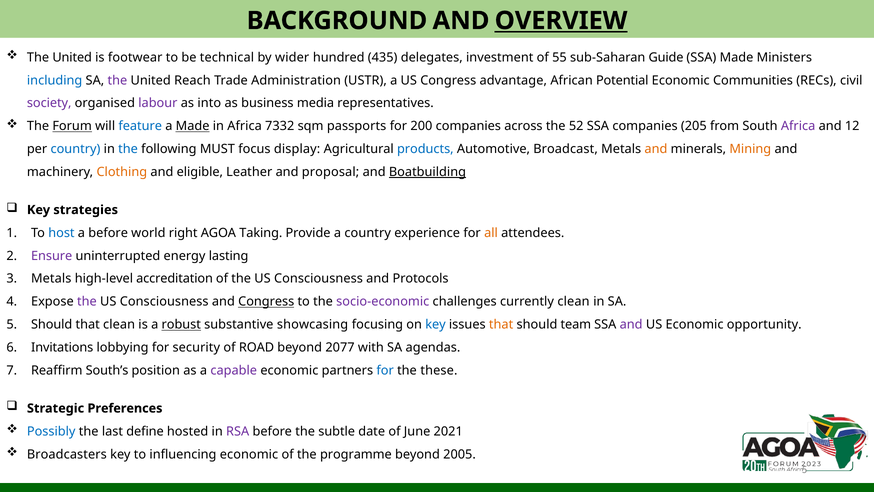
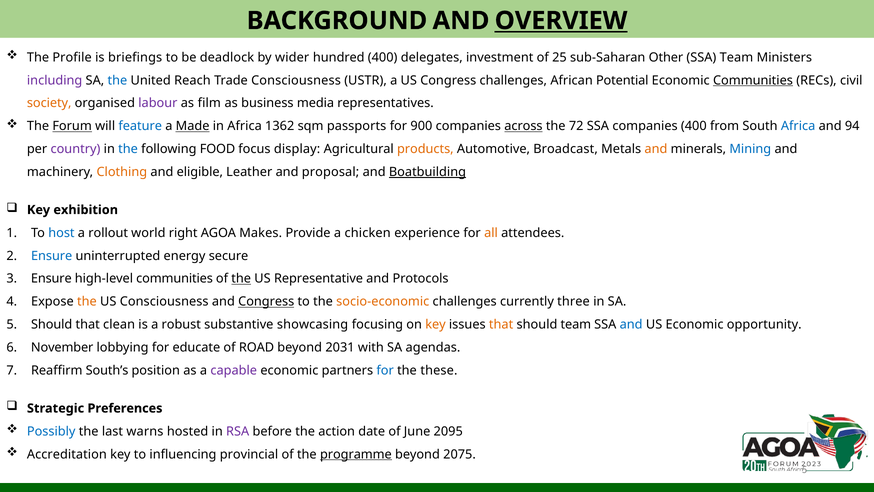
United: United -> Profile (72, 57)
footwear: footwear -> briefings (135, 57)
technical: technical -> deadlock (227, 57)
hundred 435: 435 -> 400 (383, 57)
55: 55 -> 25 (559, 57)
Guide: Guide -> Other (666, 57)
SSA Made: Made -> Team (736, 57)
including colour: blue -> purple (55, 80)
the colour: purple -> blue (117, 80)
Trade Administration: Administration -> Consciousness (296, 80)
Congress advantage: advantage -> challenges (513, 80)
Communities underline: none -> present (753, 80)
society colour: purple -> orange (49, 103)
into: into -> film (209, 103)
7332: 7332 -> 1362 (280, 126)
200: 200 -> 900 (421, 126)
across underline: none -> present (523, 126)
52: 52 -> 72 (576, 126)
companies 205: 205 -> 400 (694, 126)
Africa colour: purple -> blue (798, 126)
12: 12 -> 94 (852, 126)
country colour: blue -> purple (75, 149)
MUST: MUST -> FOOD (217, 149)
products colour: blue -> orange (425, 149)
Mining colour: orange -> blue (750, 149)
strategies: strategies -> exhibition (86, 210)
a before: before -> rollout (108, 233)
Taking: Taking -> Makes (261, 233)
a country: country -> chicken (368, 233)
Ensure colour: purple -> blue (52, 256)
lasting: lasting -> secure (229, 256)
Metals: Metals -> Ensure (51, 279)
high-level accreditation: accreditation -> communities (175, 279)
the underline: none -> present (241, 279)
Consciousness: Consciousness -> Representative (319, 279)
the colour: purple -> orange (87, 302)
socio-economic colour: purple -> orange (383, 302)
currently clean: clean -> three (574, 302)
robust underline: present -> none (181, 324)
key colour: blue -> orange (436, 324)
and colour: purple -> blue (631, 324)
Invitations: Invitations -> November (62, 347)
security: security -> educate (196, 347)
2077: 2077 -> 2031 (340, 347)
define: define -> warns (145, 431)
subtle: subtle -> action (337, 431)
2021: 2021 -> 2095 (448, 431)
Broadcasters: Broadcasters -> Accreditation (67, 454)
influencing economic: economic -> provincial (249, 454)
programme underline: none -> present (356, 454)
2005: 2005 -> 2075 (460, 454)
